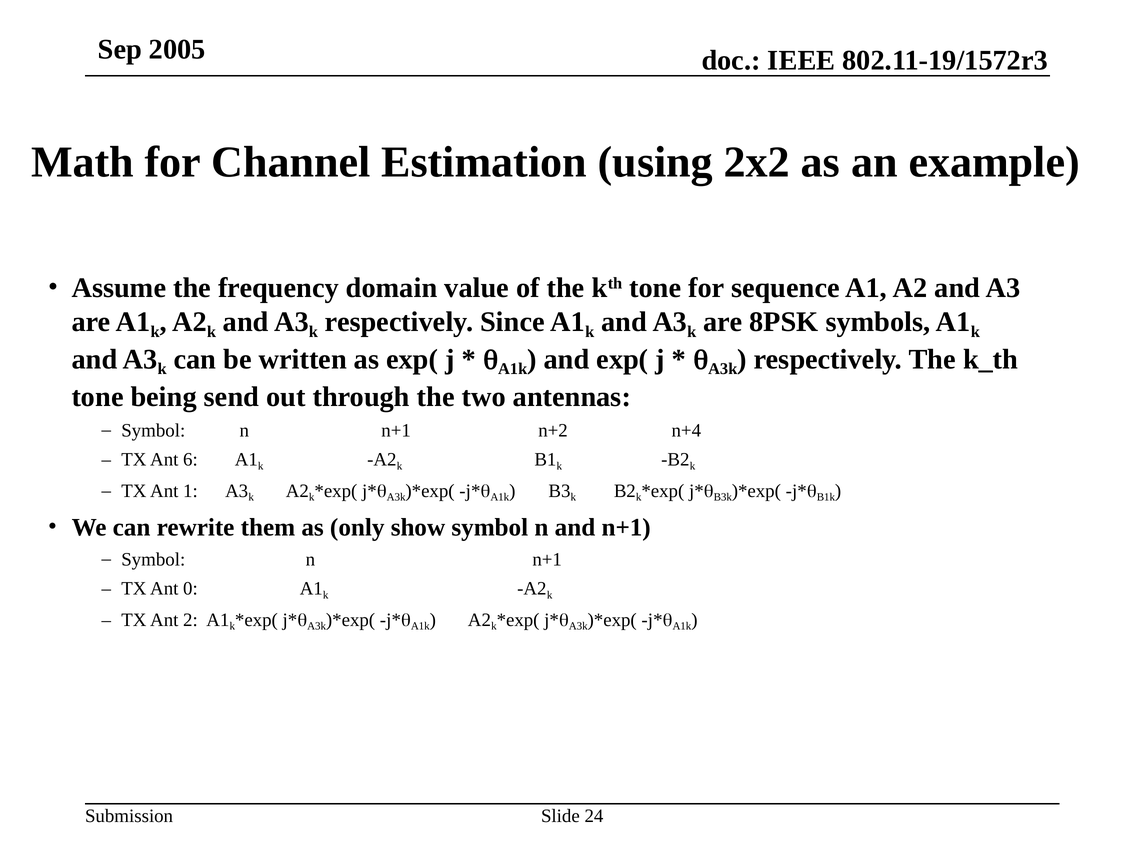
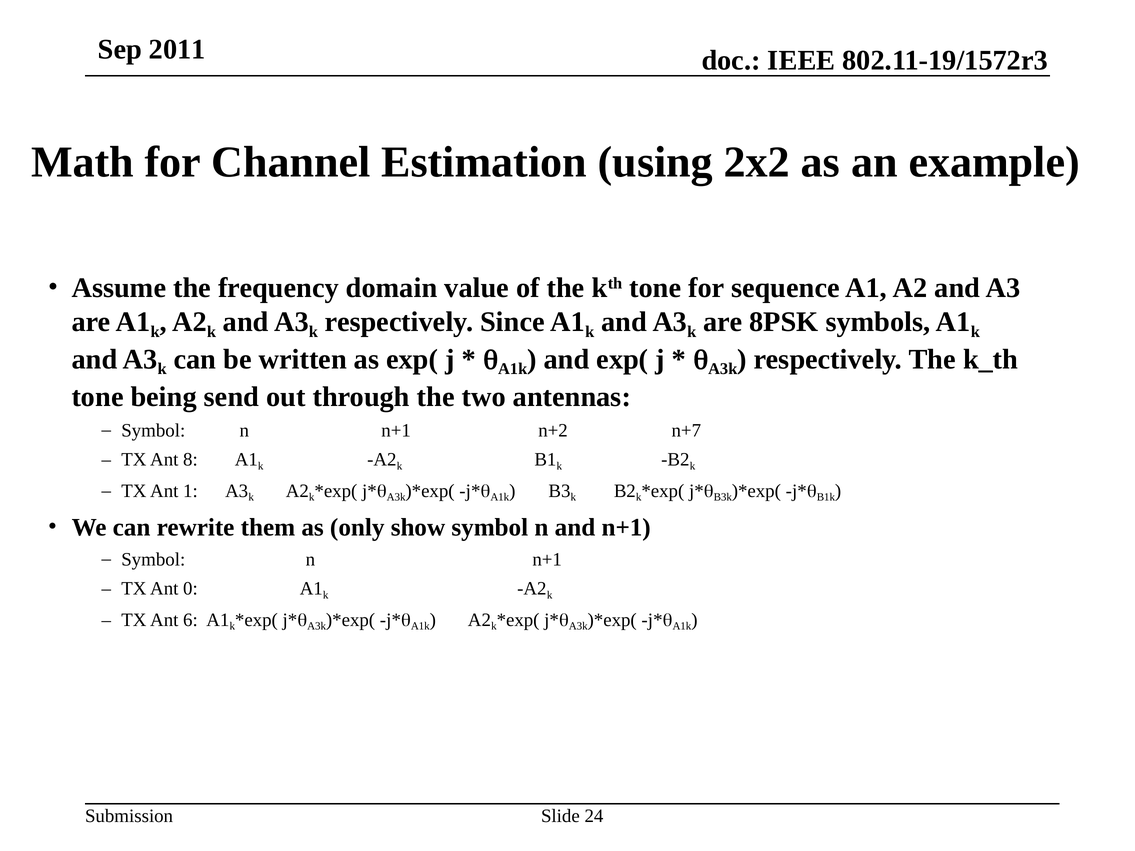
2005: 2005 -> 2011 (177, 49)
n+4: n+4 -> n+7 (686, 431)
6: 6 -> 8 (190, 460)
2: 2 -> 6 (190, 620)
